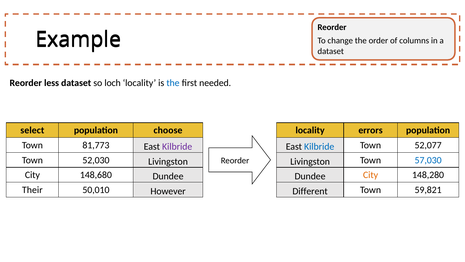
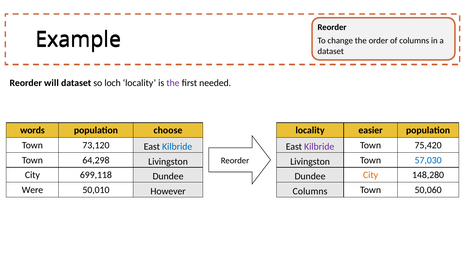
less: less -> will (51, 83)
the colour: blue -> purple (173, 83)
select: select -> words (32, 130)
errors: errors -> easier (371, 130)
81,773: 81,773 -> 73,120 (96, 145)
Kilbride colour: purple -> blue (177, 146)
Kilbride colour: blue -> purple (319, 146)
52,077: 52,077 -> 75,420 (428, 145)
52,030: 52,030 -> 64,298 (96, 160)
148,680: 148,680 -> 699,118 (96, 175)
Their: Their -> Were (32, 190)
Different: Different -> Columns (310, 191)
59,821: 59,821 -> 50,060 (428, 190)
